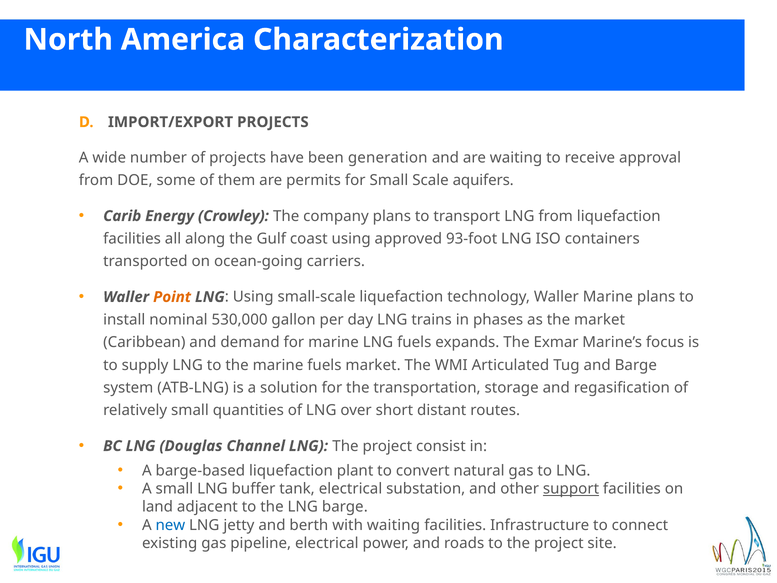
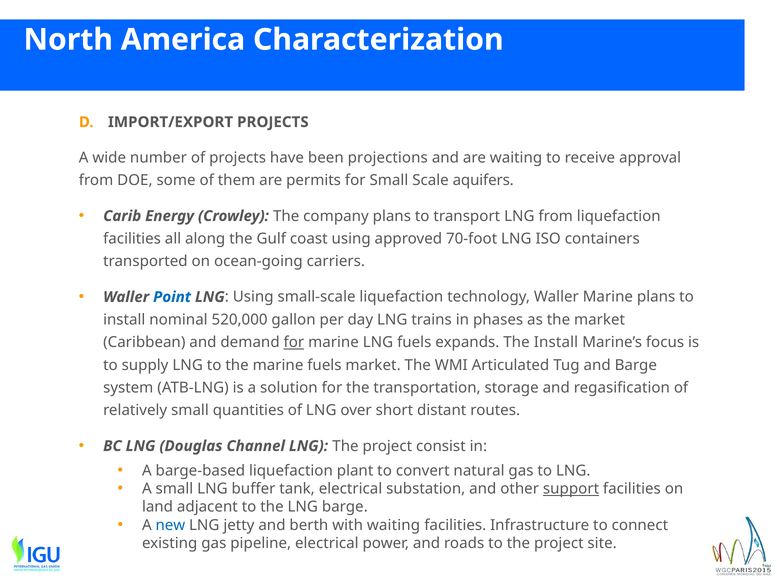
generation: generation -> projections (388, 158)
93-foot: 93-foot -> 70-foot (472, 239)
Point colour: orange -> blue (172, 297)
530,000: 530,000 -> 520,000 (240, 320)
for underline: none -> present (294, 342)
The Exmar: Exmar -> Install (556, 342)
